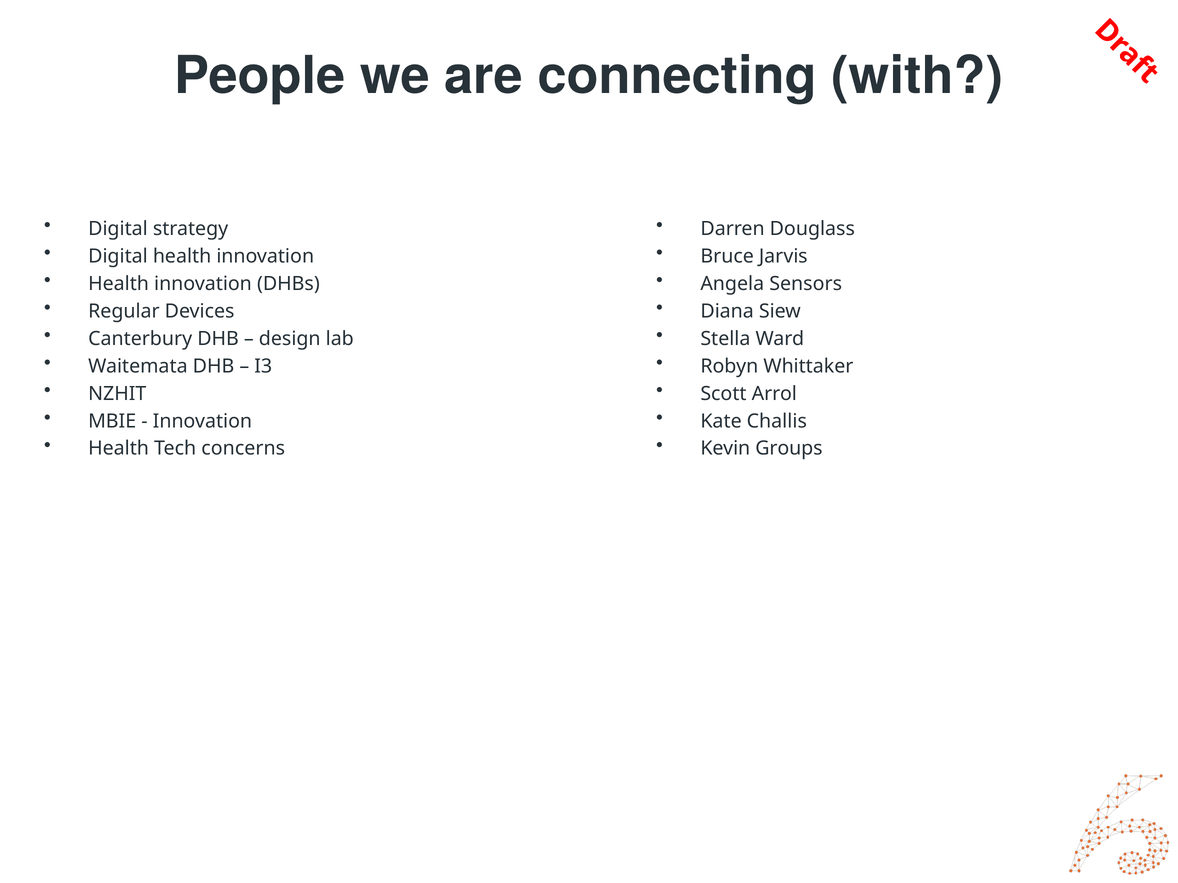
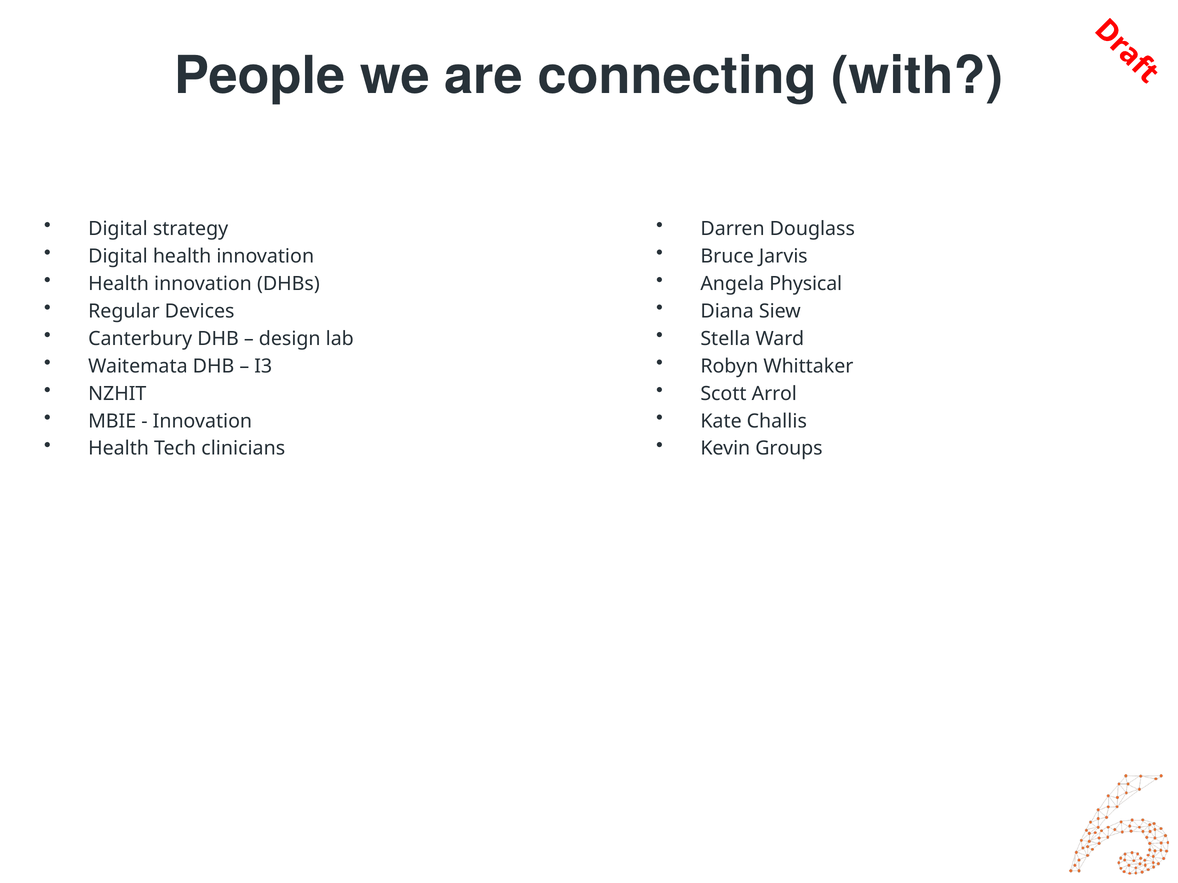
Sensors: Sensors -> Physical (806, 284)
concerns: concerns -> clinicians (243, 449)
